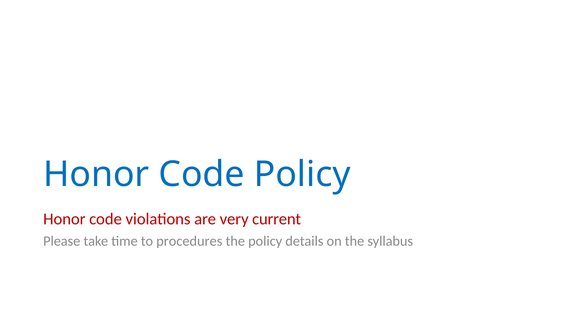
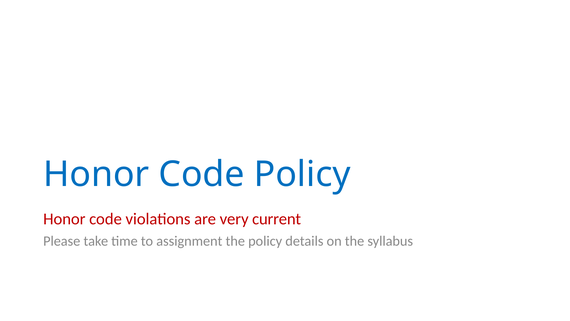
procedures: procedures -> assignment (189, 241)
